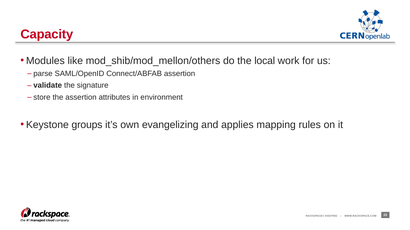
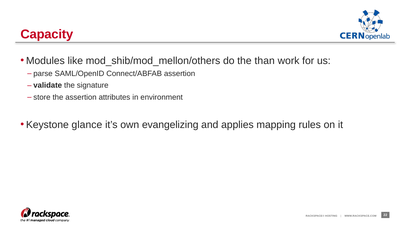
local: local -> than (265, 61)
groups: groups -> glance (87, 125)
